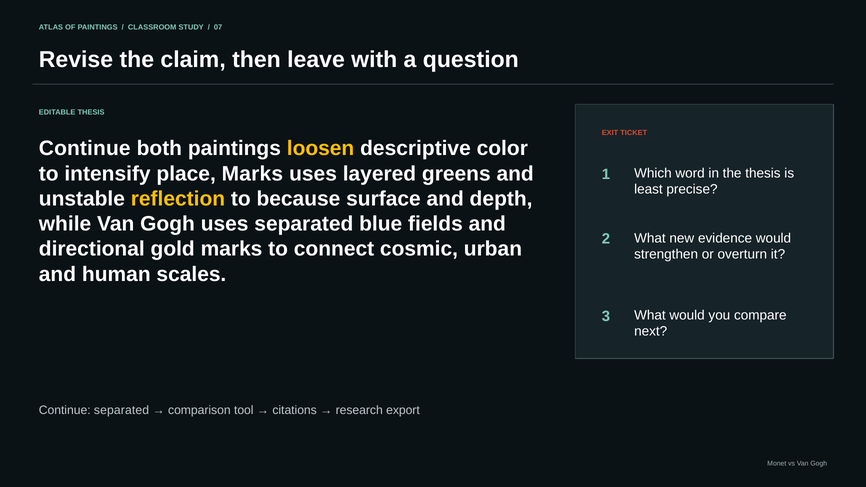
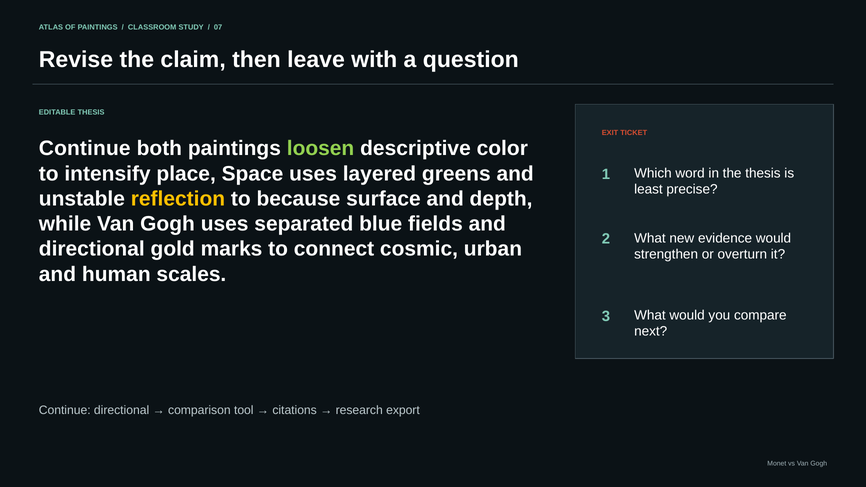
loosen colour: yellow -> light green (321, 148)
place Marks: Marks -> Space (252, 174)
Continue separated: separated -> directional (122, 410)
